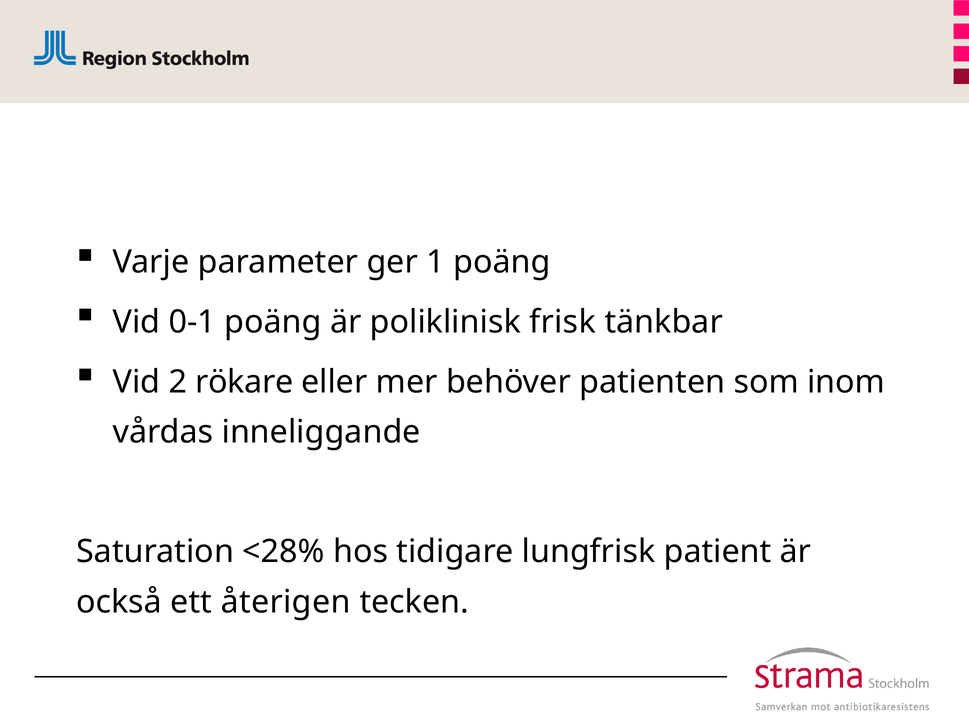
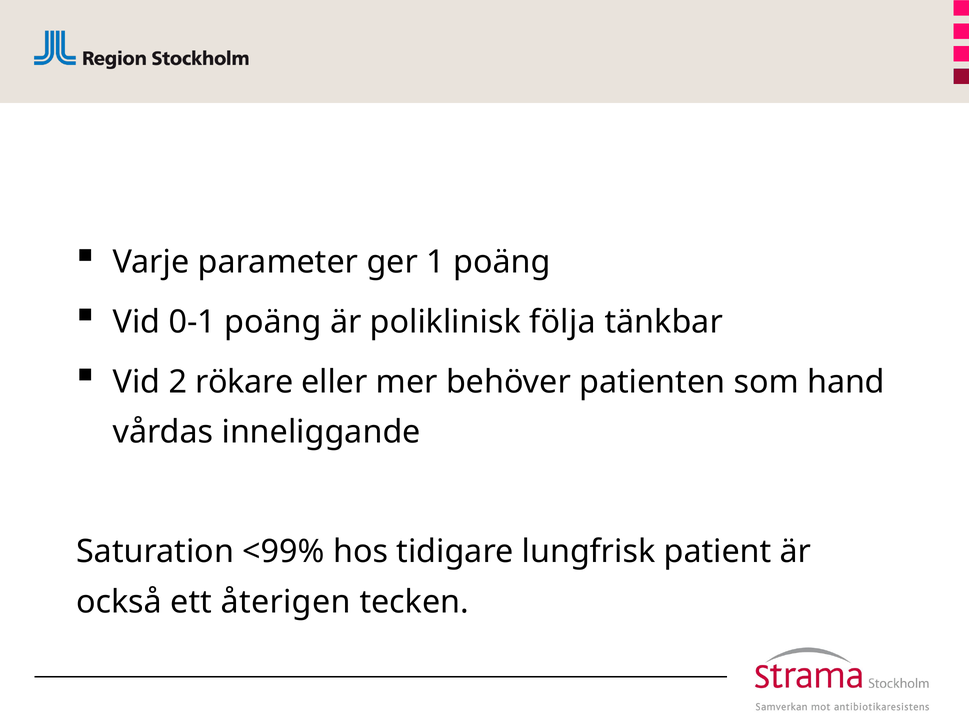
frisk: frisk -> följa (563, 322)
inom: inom -> hand (846, 382)
<28%: <28% -> <99% (284, 552)
